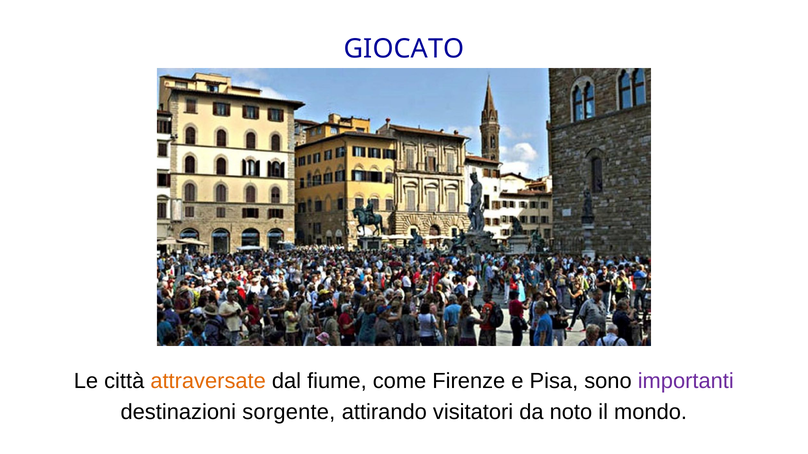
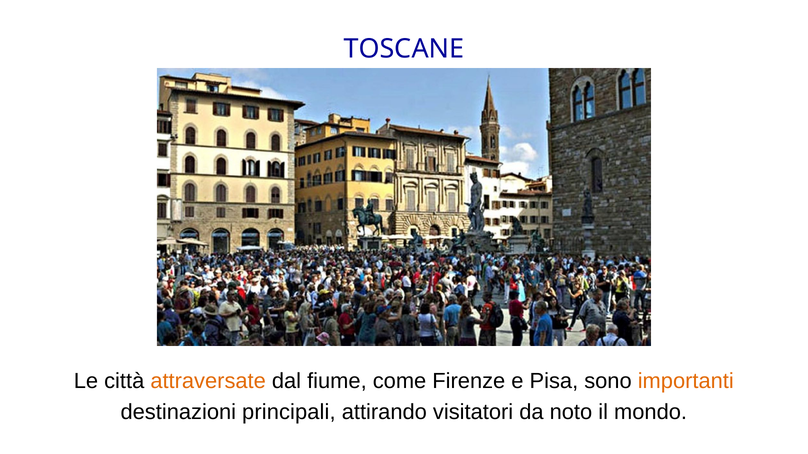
GIOCATO: GIOCATO -> TOSCANE (404, 49)
importanti colour: purple -> orange (686, 381)
sorgente: sorgente -> principali (289, 412)
